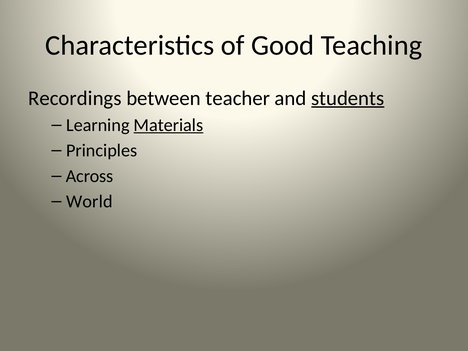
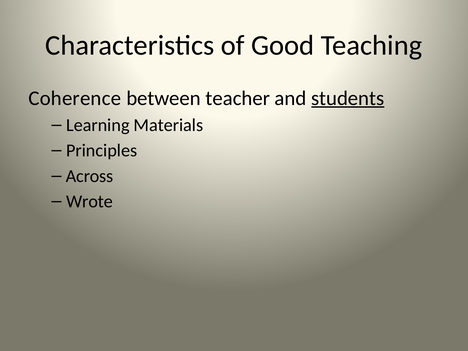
Recordings: Recordings -> Coherence (75, 98)
Materials underline: present -> none (168, 125)
World: World -> Wrote (90, 202)
